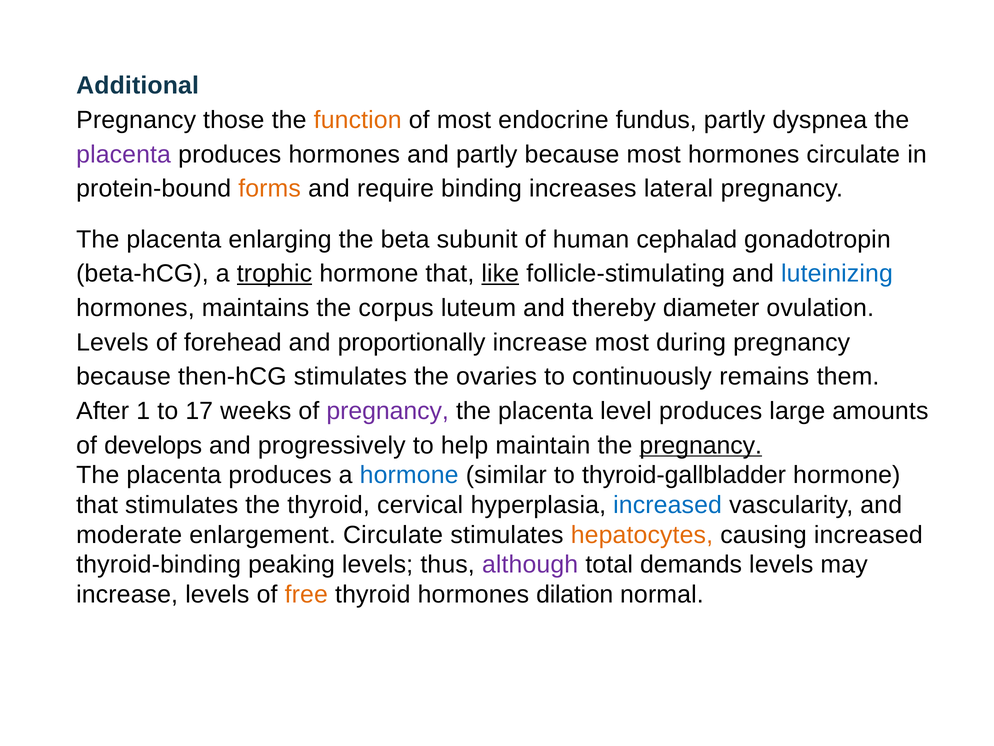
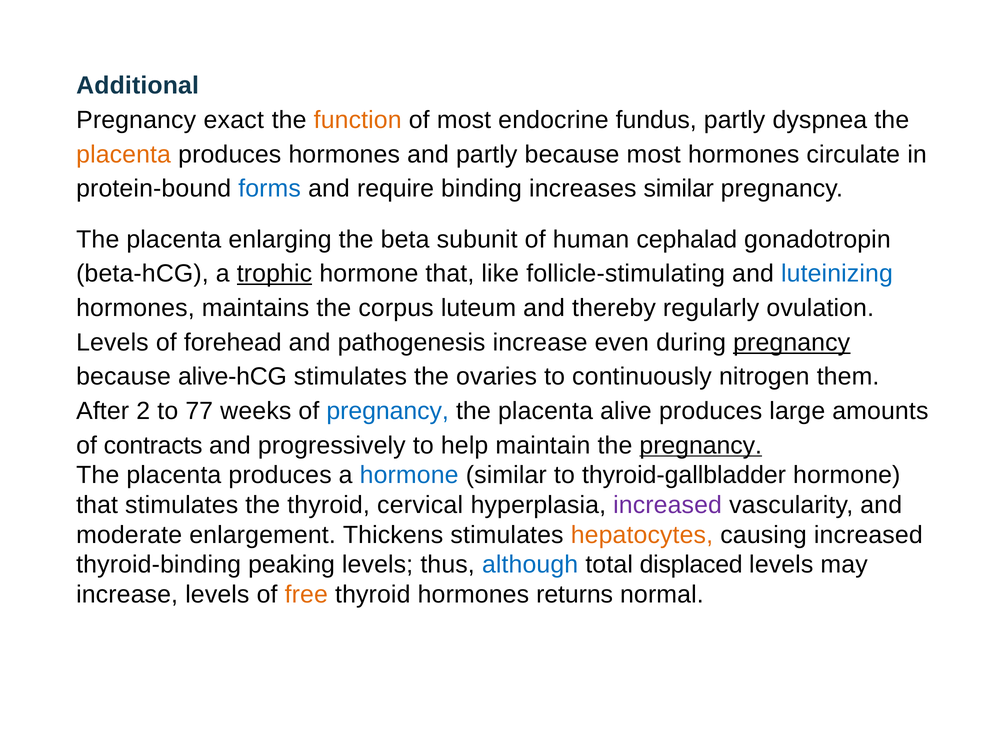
those: those -> exact (234, 120)
placenta colour: purple -> orange (124, 154)
forms colour: orange -> blue (270, 188)
increases lateral: lateral -> similar (679, 188)
like underline: present -> none (500, 274)
diameter: diameter -> regularly (711, 308)
proportionally: proportionally -> pathogenesis (412, 342)
increase most: most -> even (622, 342)
pregnancy underline: none -> present (792, 342)
then-hCG: then-hCG -> alive-hCG (232, 376)
remains: remains -> nitrogen (764, 376)
1: 1 -> 2 (143, 411)
17: 17 -> 77 (199, 411)
pregnancy colour: purple -> blue (388, 411)
level: level -> alive (626, 411)
develops: develops -> contracts (153, 445)
increased colour: blue -> purple (668, 505)
enlargement Circulate: Circulate -> Thickens (393, 534)
although colour: purple -> blue (530, 564)
demands: demands -> displaced (691, 564)
dilation: dilation -> returns (575, 594)
